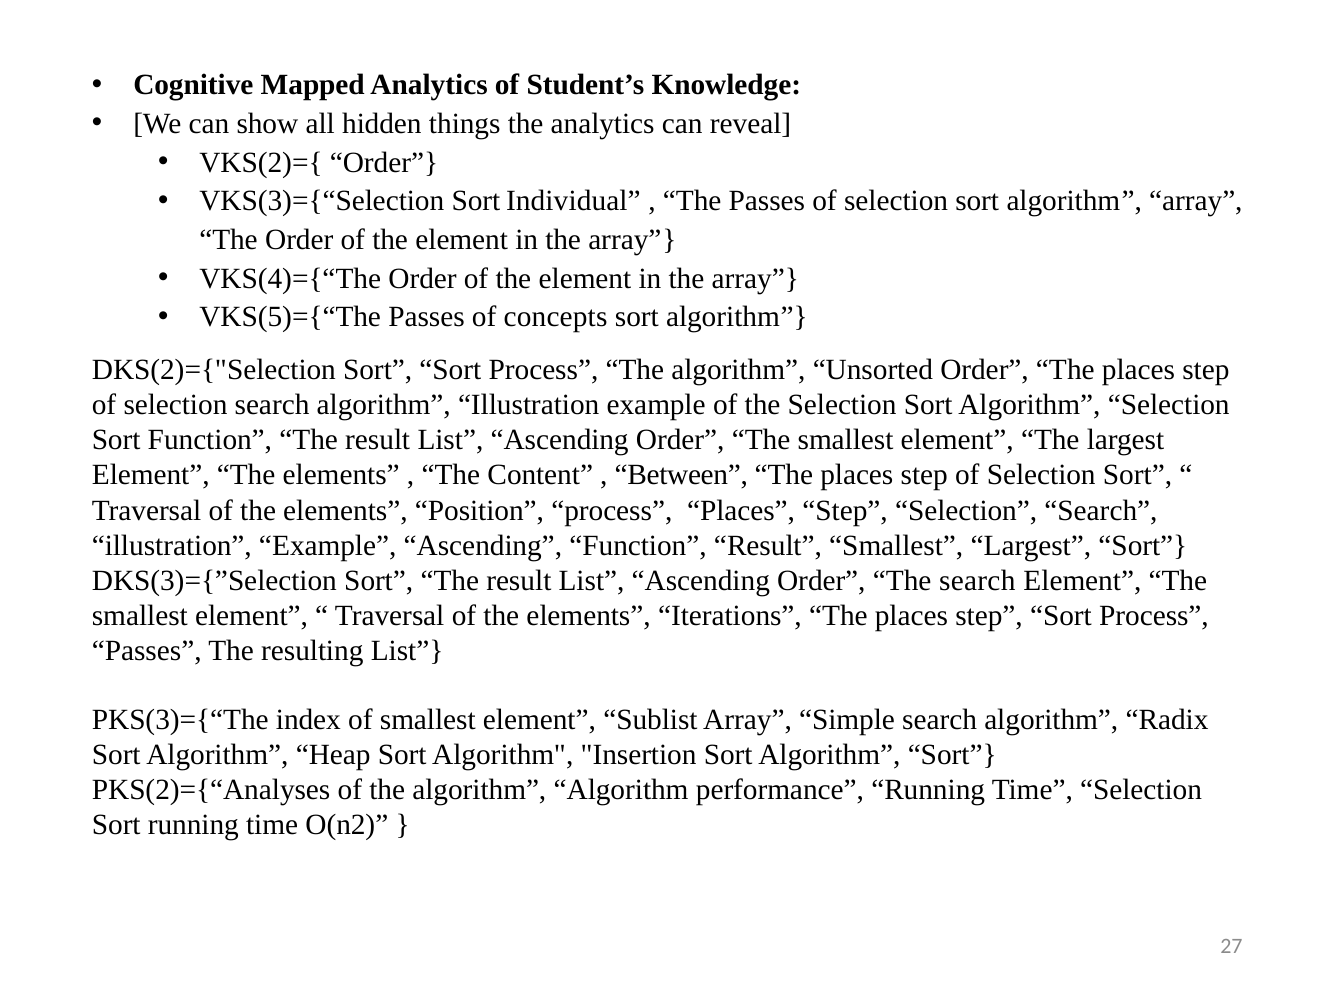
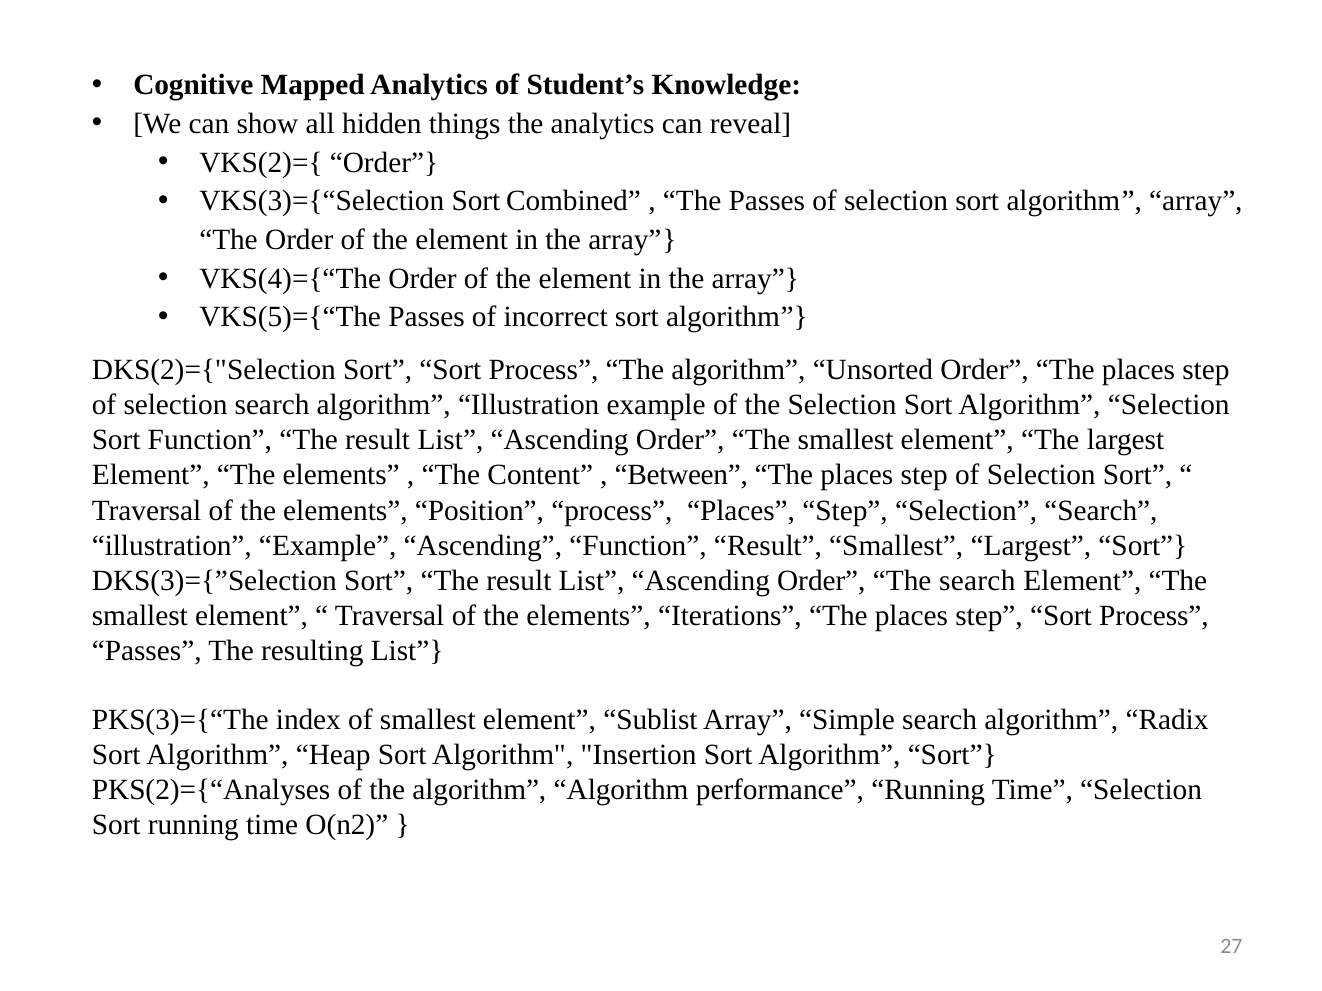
Individual: Individual -> Combined (573, 201)
concepts: concepts -> incorrect (556, 317)
